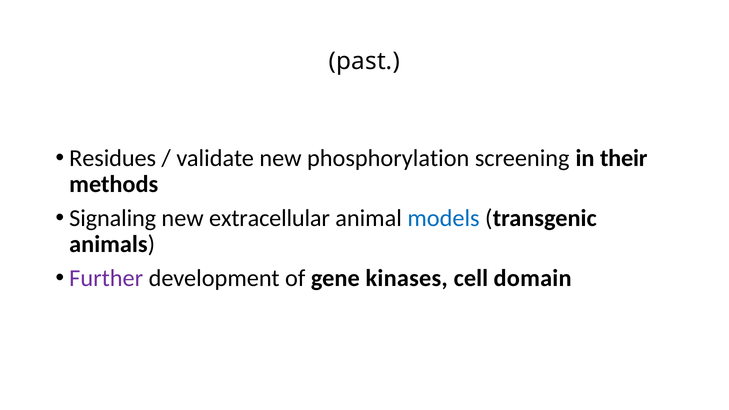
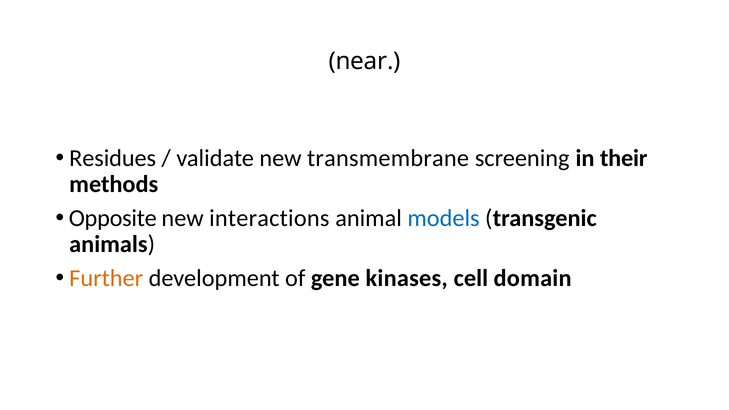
past: past -> near (365, 61)
phosphorylation: phosphorylation -> transmembrane (388, 158)
Signaling: Signaling -> Opposite (113, 218)
extracellular: extracellular -> interactions (269, 218)
Further colour: purple -> orange (106, 278)
